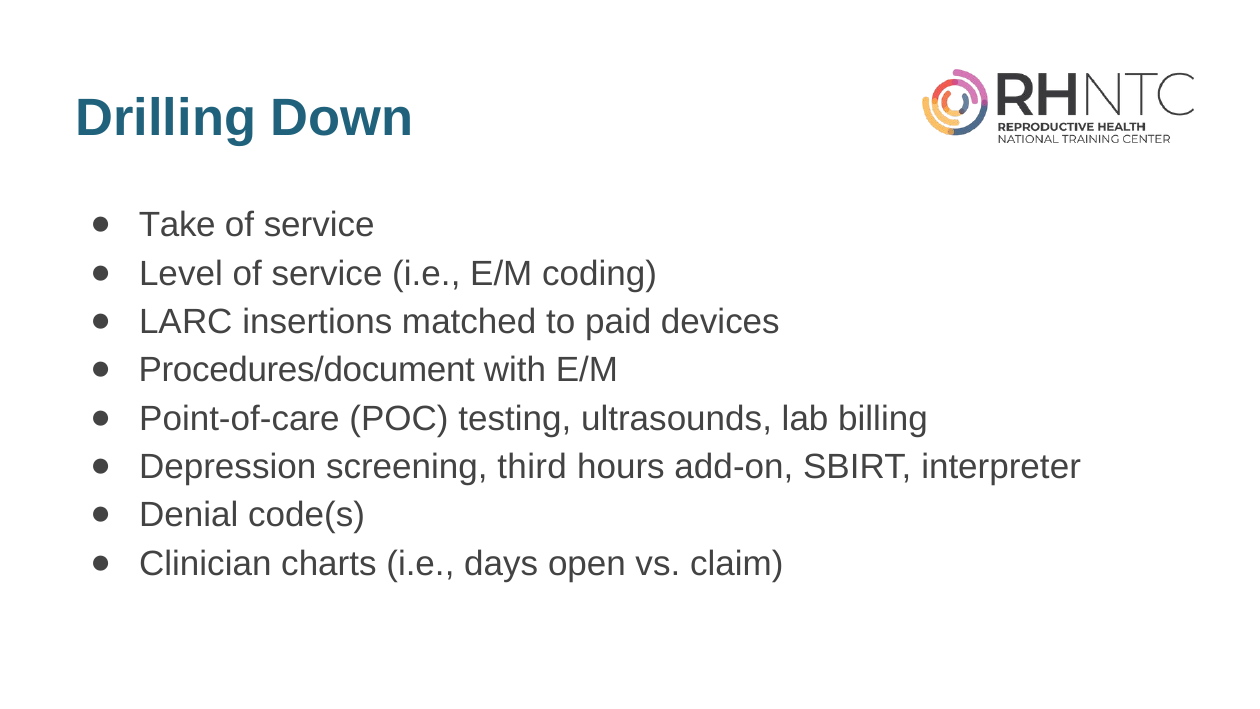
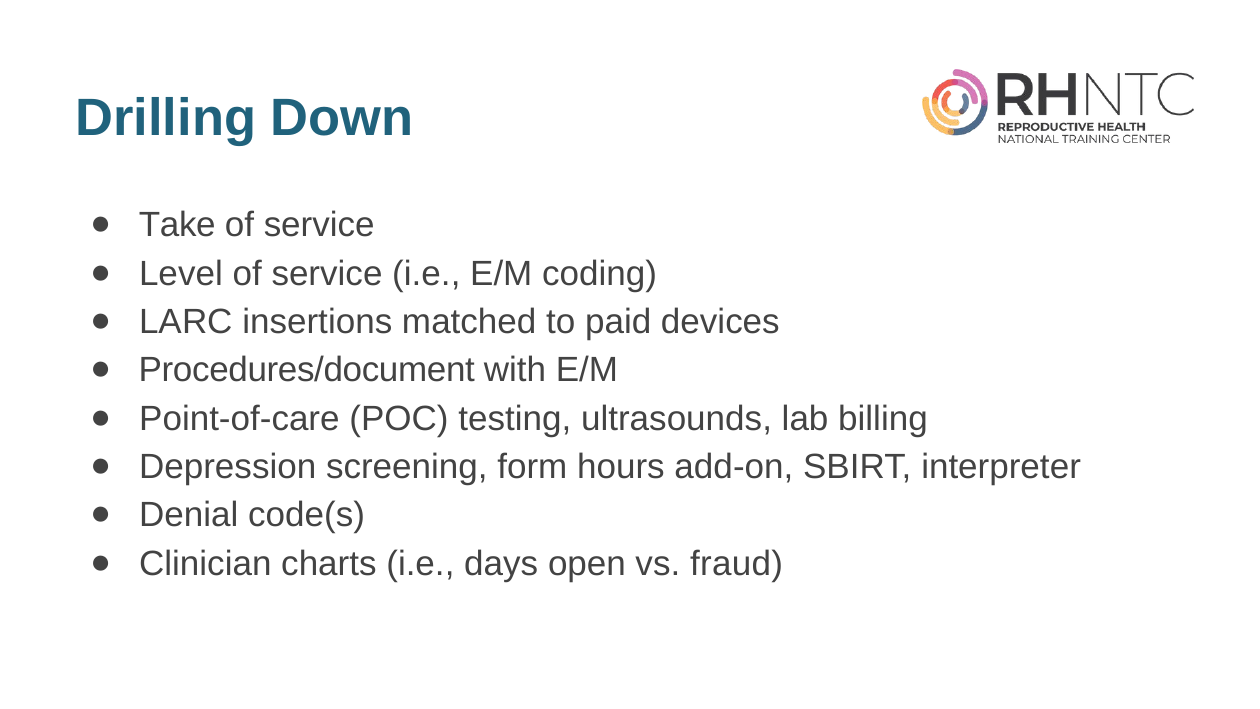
third: third -> form (532, 467)
claim: claim -> fraud (737, 563)
